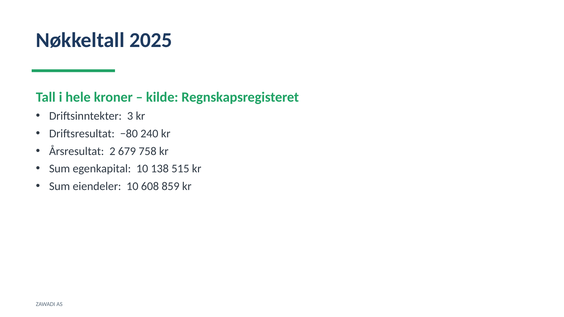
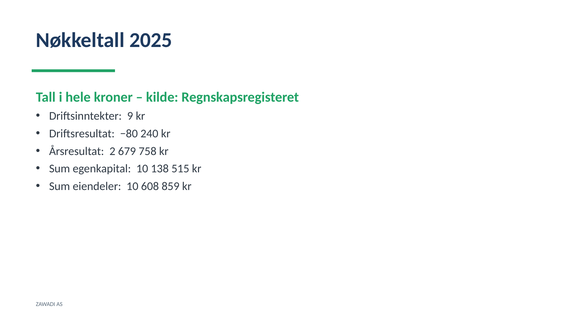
3: 3 -> 9 (130, 116)
